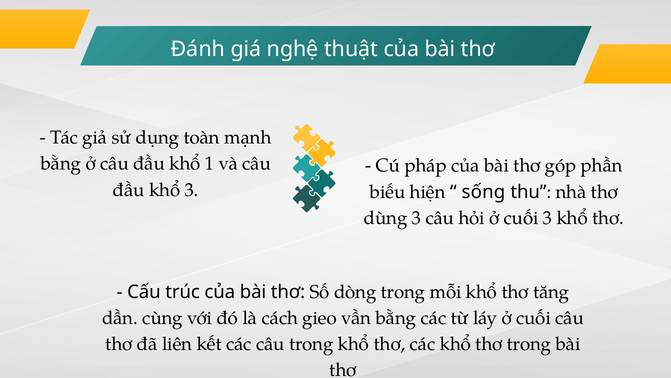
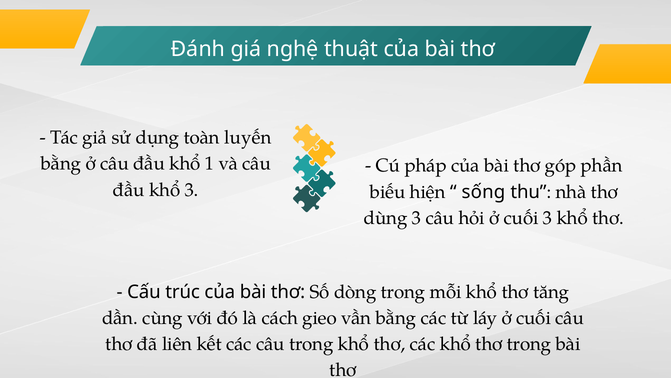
mạnh: mạnh -> luyến (248, 137)
